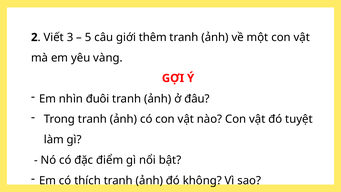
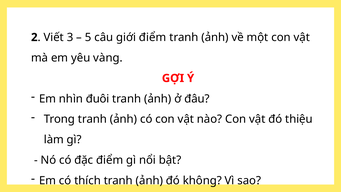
giới thêm: thêm -> điểm (153, 37)
tuyệt: tuyệt -> thiệu (299, 119)
